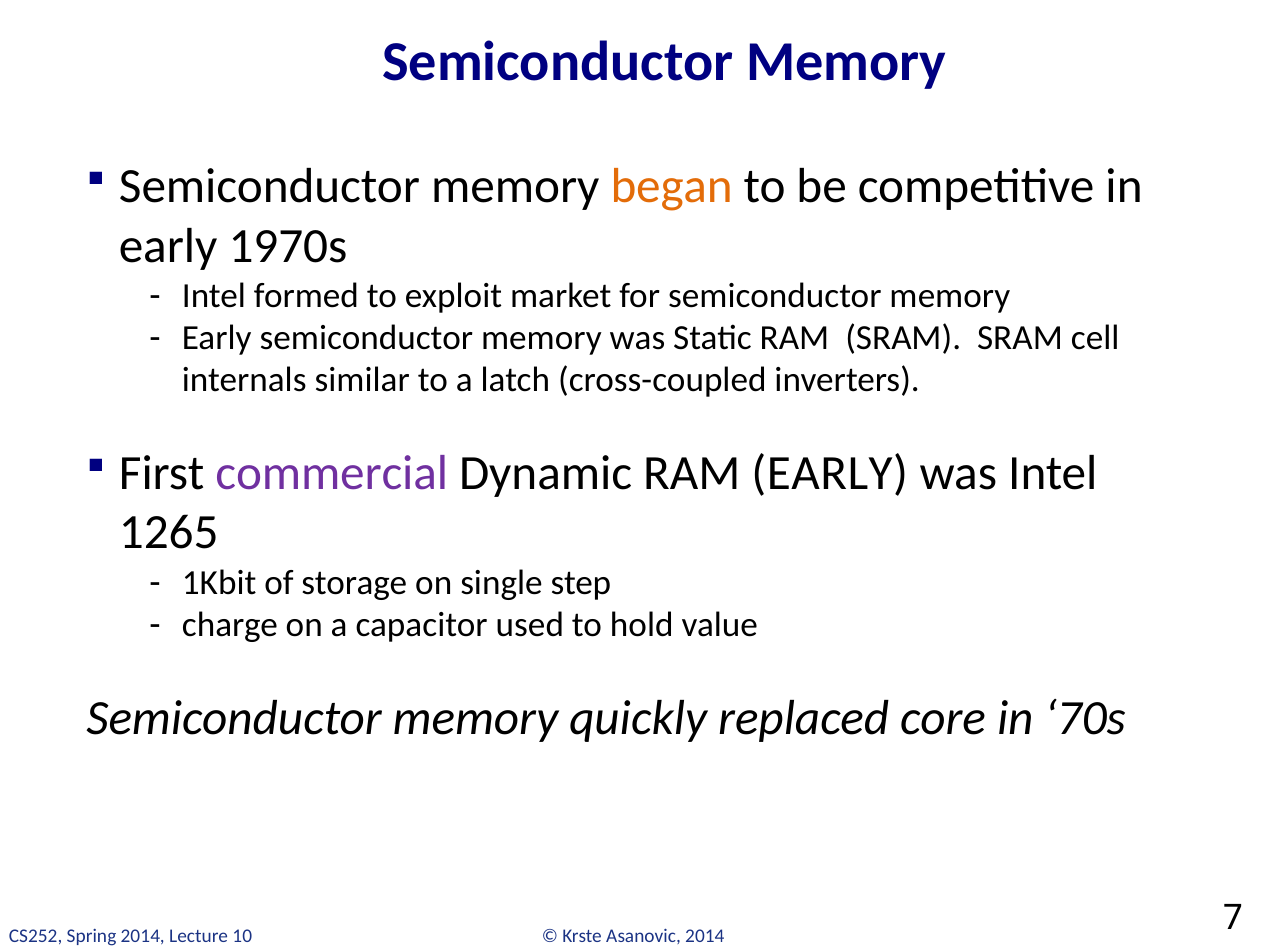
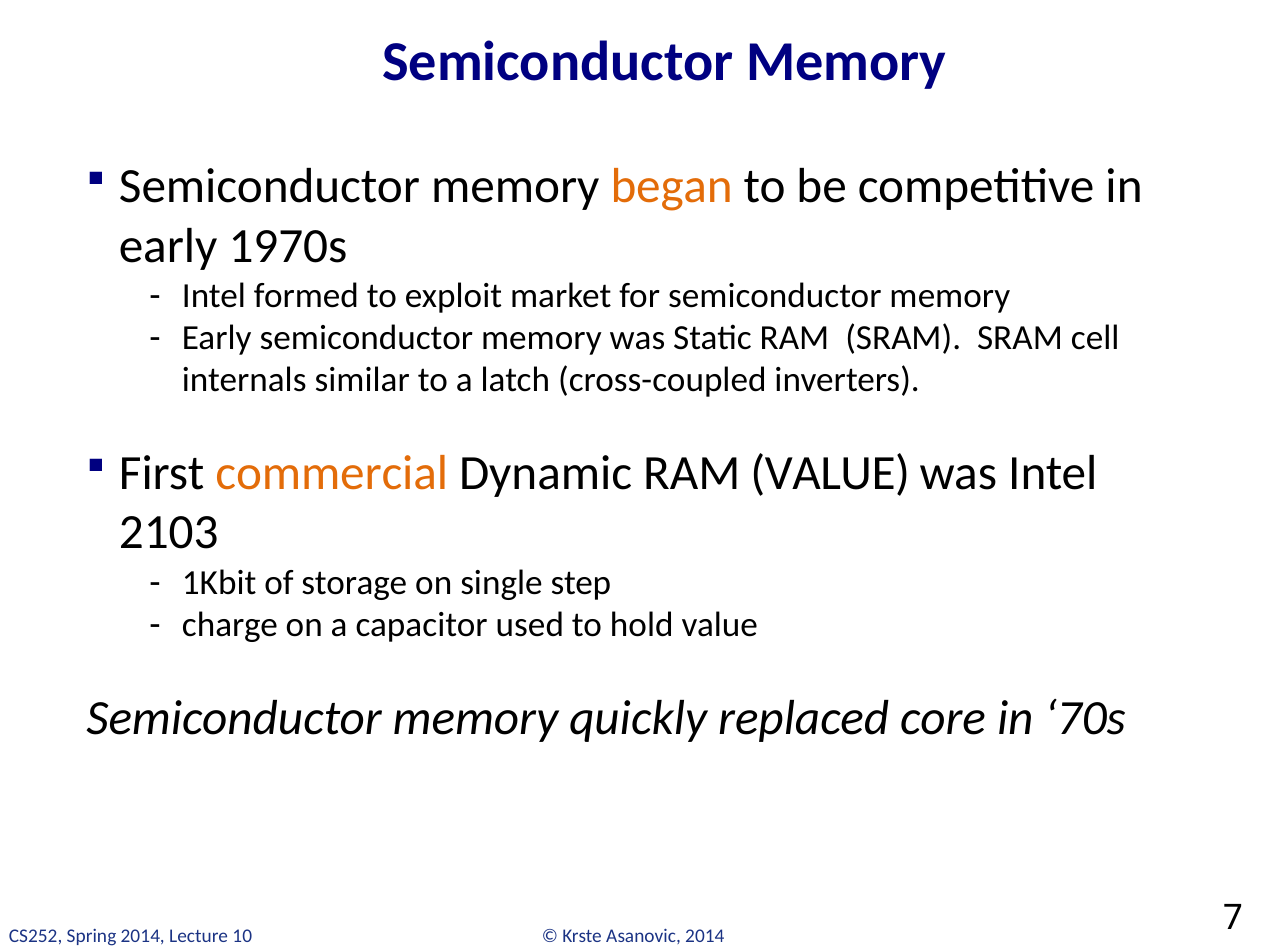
commercial colour: purple -> orange (332, 474)
RAM EARLY: EARLY -> VALUE (830, 474)
1265: 1265 -> 2103 (169, 533)
